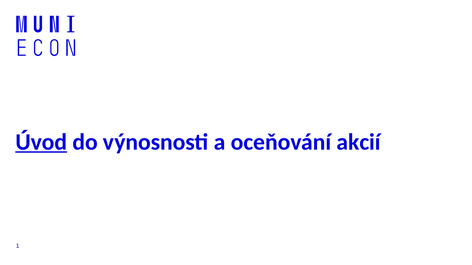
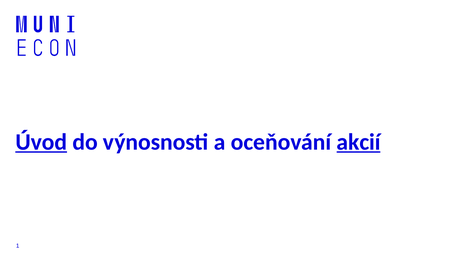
akcií underline: none -> present (359, 142)
